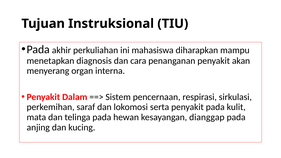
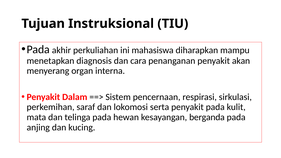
dianggap: dianggap -> berganda (207, 117)
